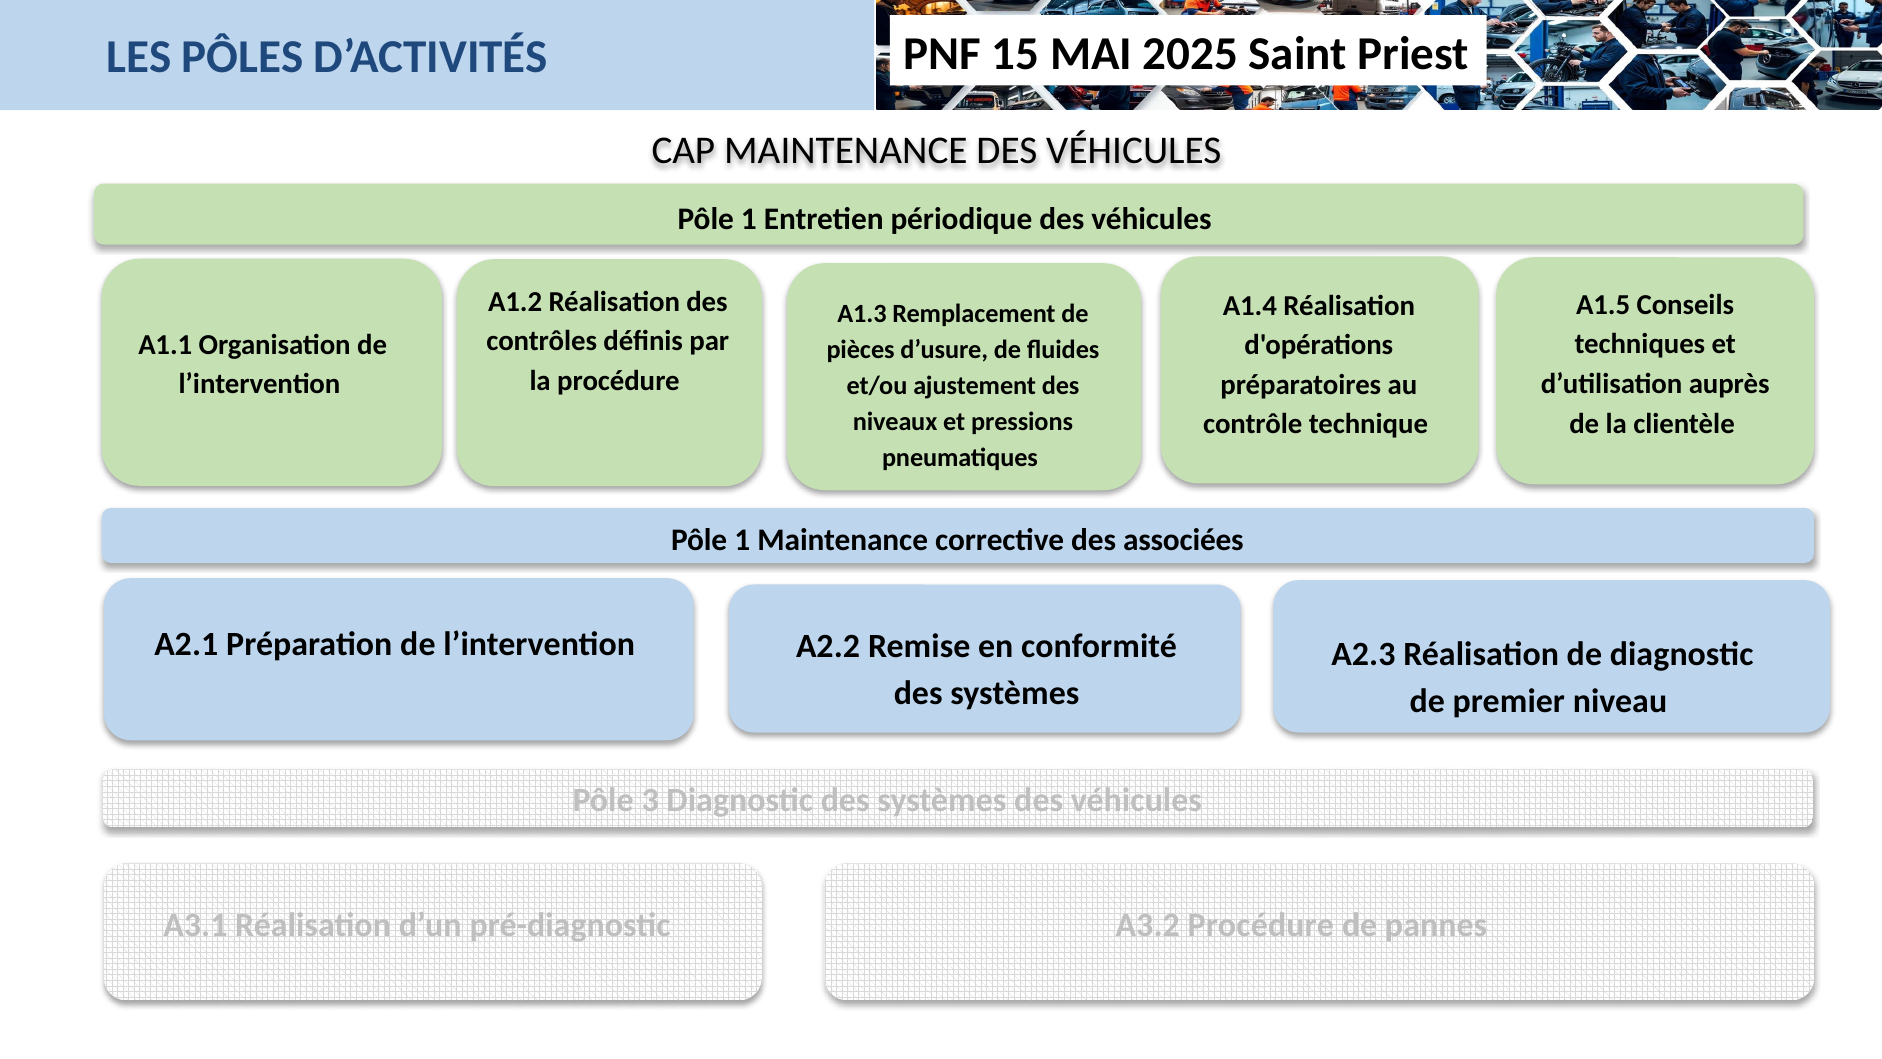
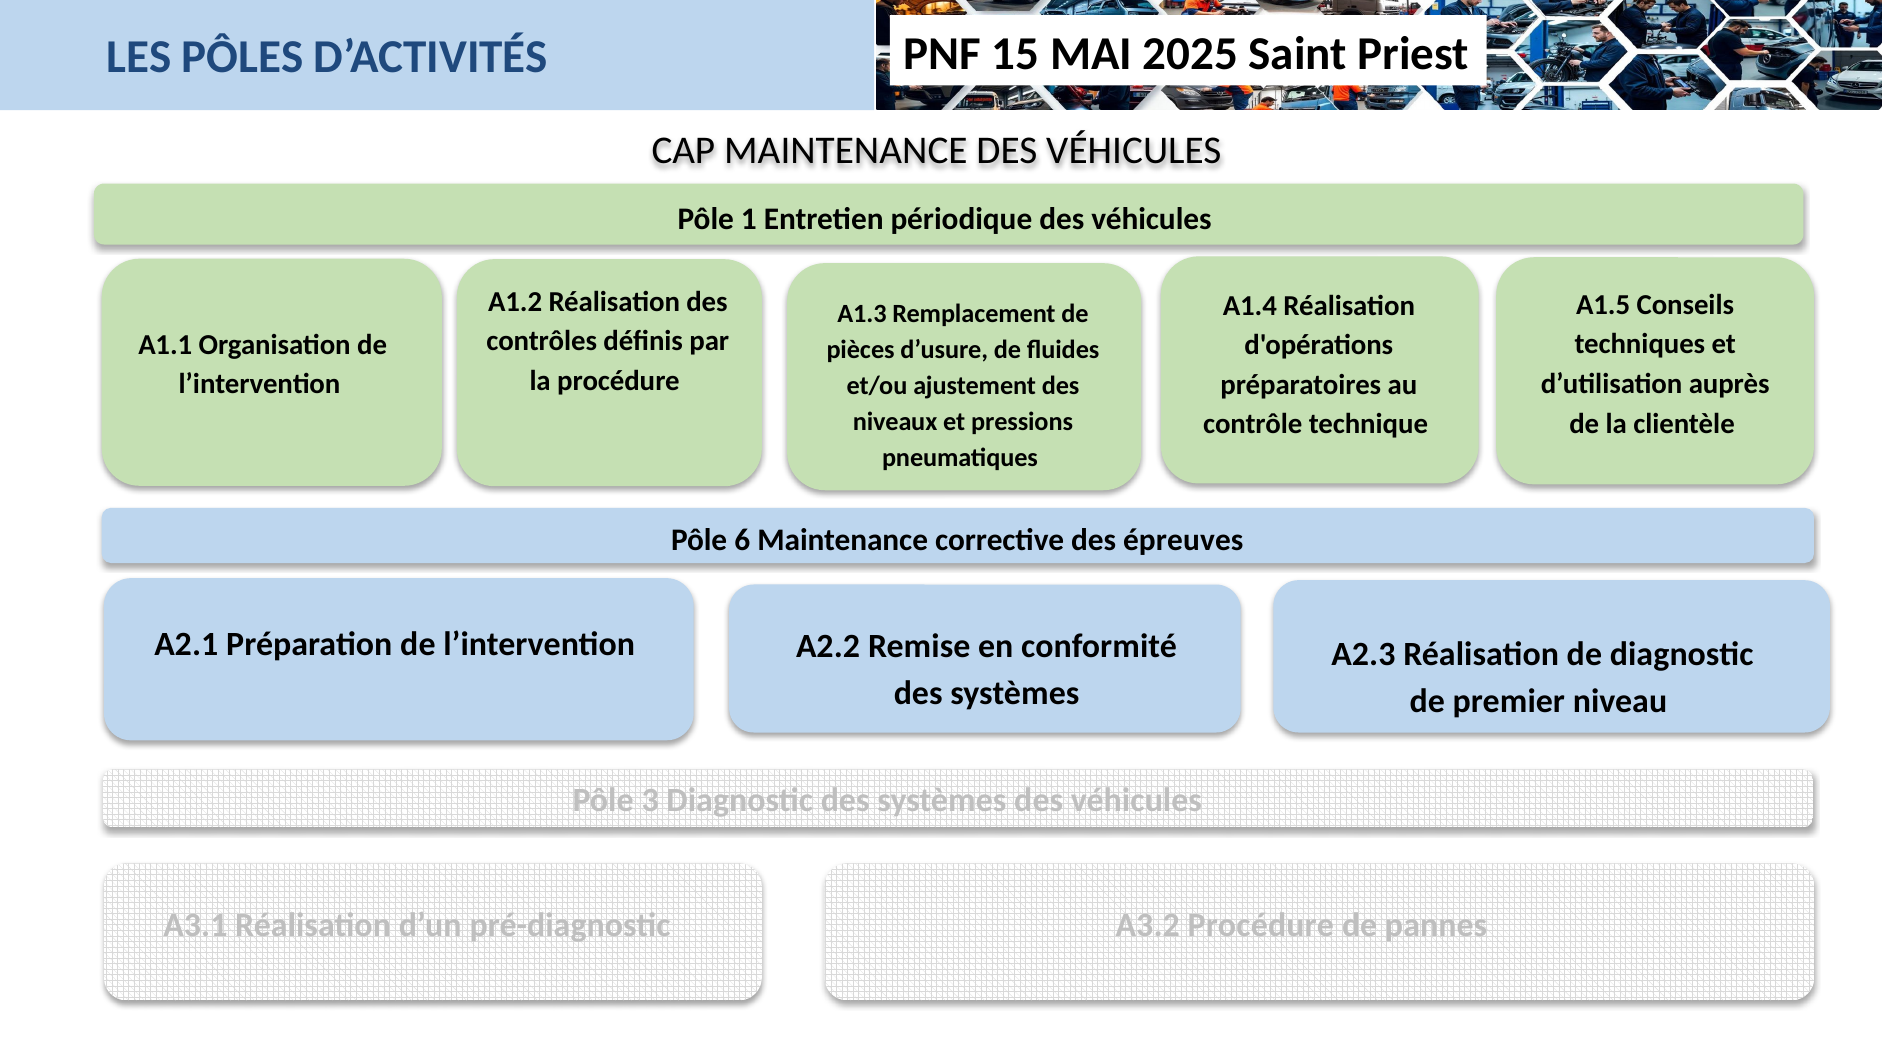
1: 1 -> 6 (742, 540)
associées: associées -> épreuves (1183, 540)
